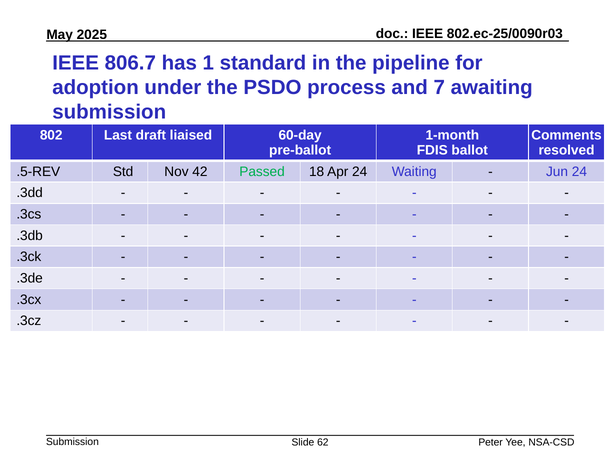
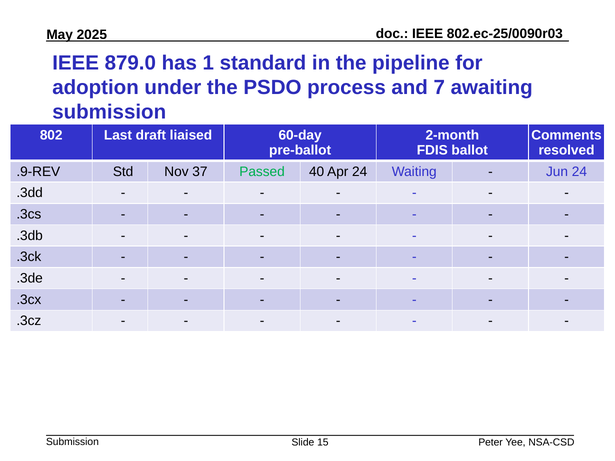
806.7: 806.7 -> 879.0 (130, 63)
1-month: 1-month -> 2-month (452, 135)
.5-REV: .5-REV -> .9-REV (38, 172)
42: 42 -> 37 (200, 172)
18: 18 -> 40 (317, 172)
62: 62 -> 15 (323, 442)
